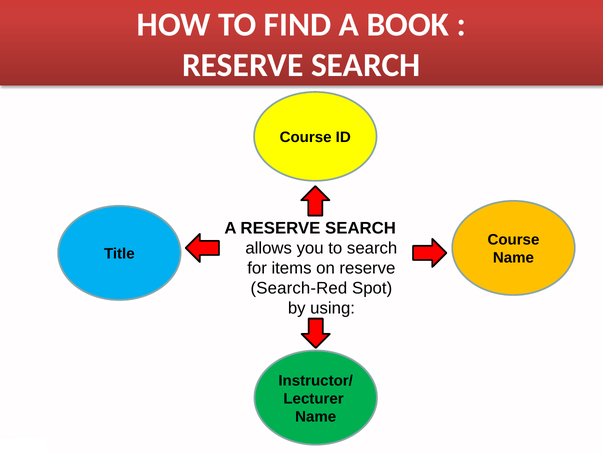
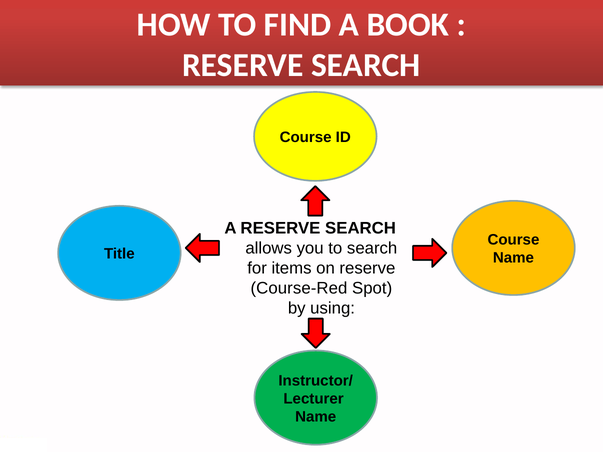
Search-Red: Search-Red -> Course-Red (299, 288)
